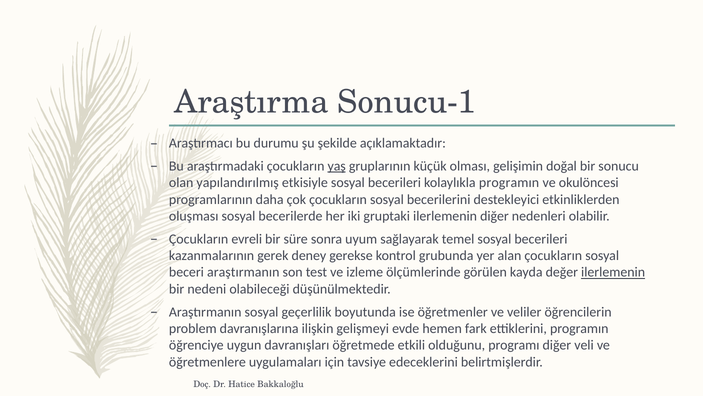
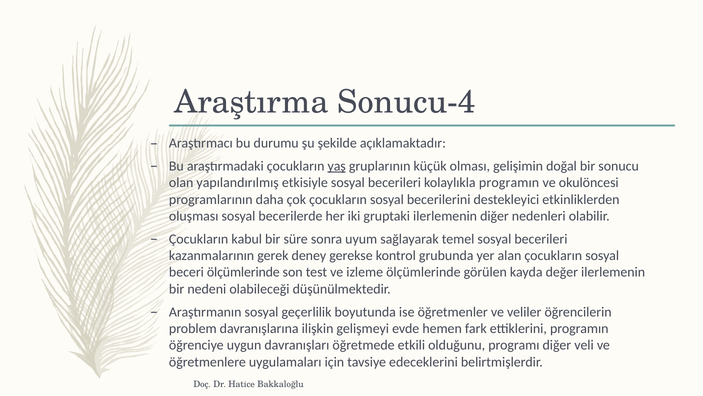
Sonucu-1: Sonucu-1 -> Sonucu-4 (407, 102)
evreli: evreli -> kabul (247, 239)
beceri araştırmanın: araştırmanın -> ölçümlerinde (243, 272)
ilerlemenin underline: present -> none (613, 272)
